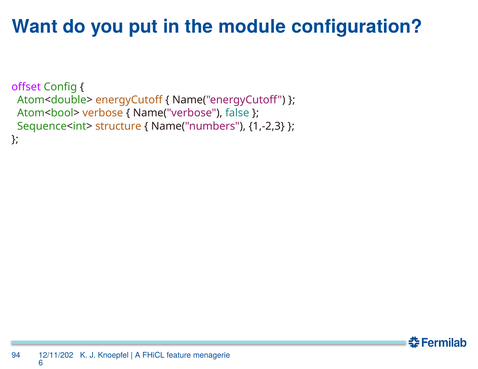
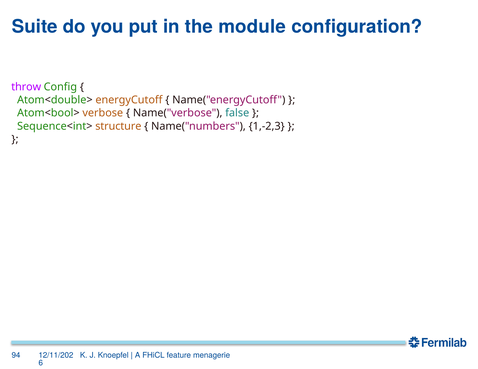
Want: Want -> Suite (35, 27)
offset: offset -> throw (26, 87)
